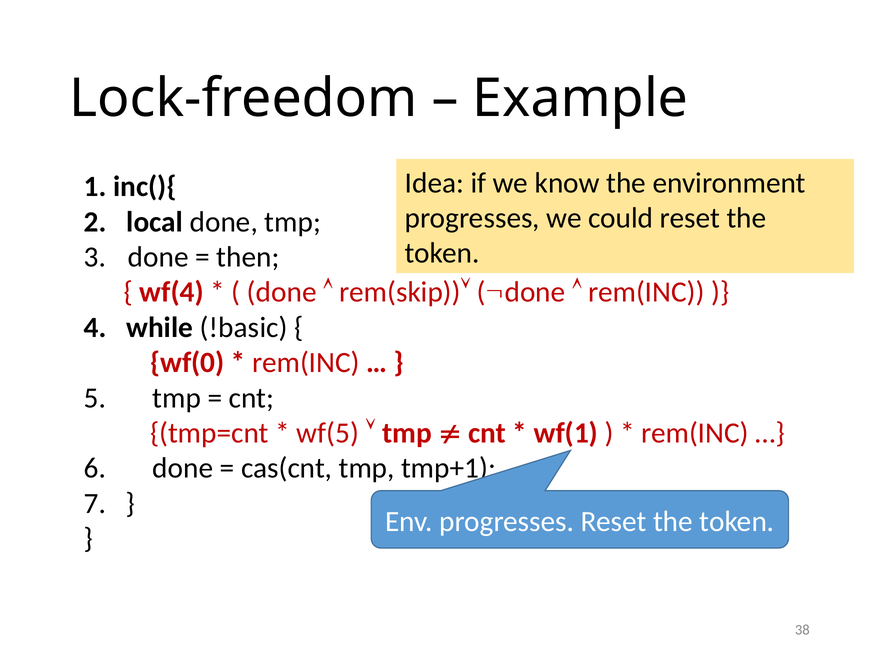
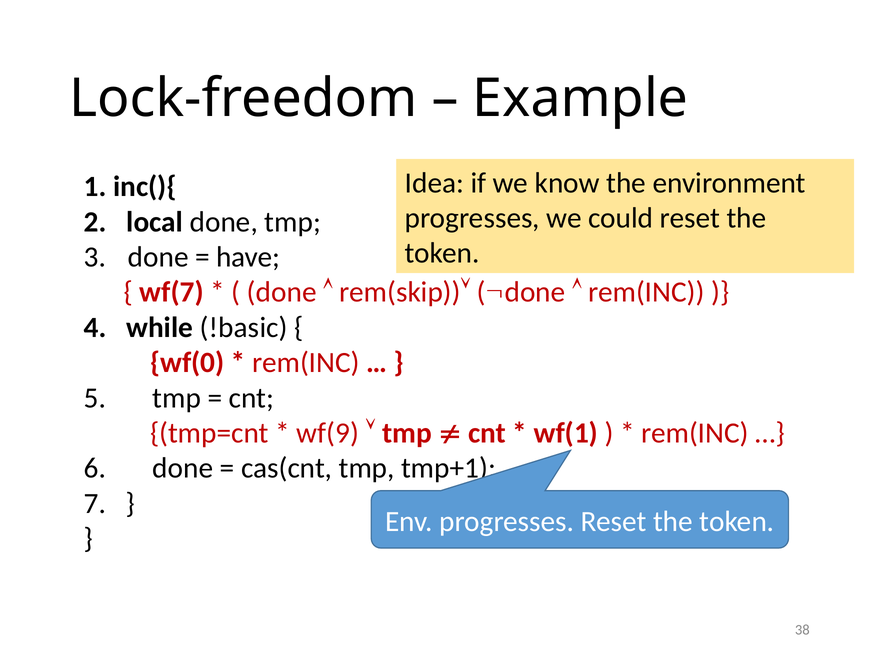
then: then -> have (248, 257)
wf(4: wf(4 -> wf(7 (172, 292)
wf(5: wf(5 -> wf(9 (328, 433)
